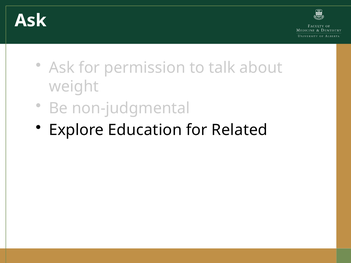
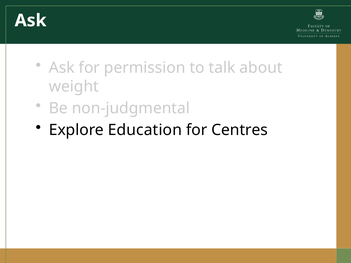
Related: Related -> Centres (240, 130)
